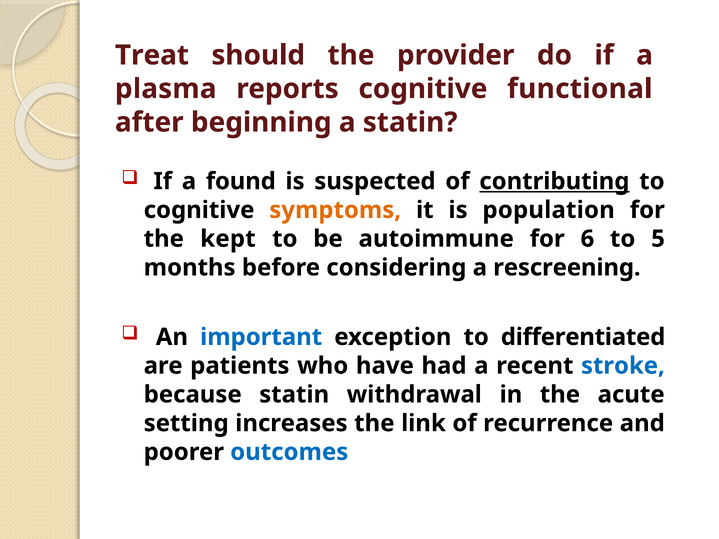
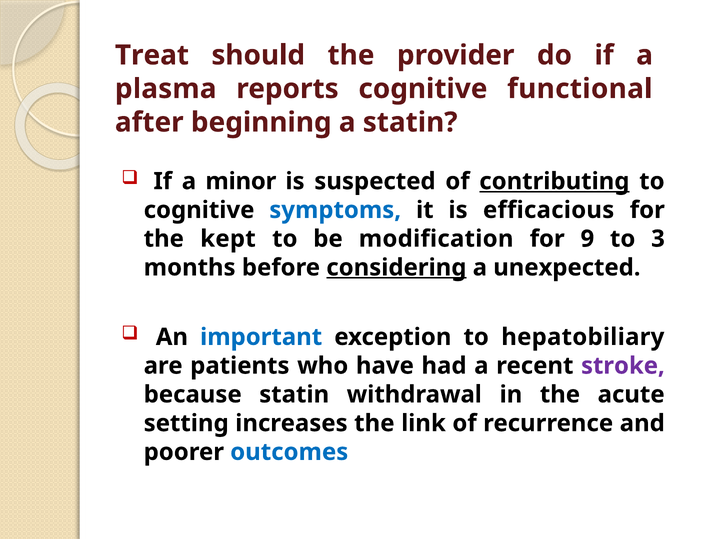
found: found -> minor (241, 181)
symptoms colour: orange -> blue (335, 210)
population: population -> efficacious (549, 210)
autoimmune: autoimmune -> modification (436, 239)
6: 6 -> 9 (587, 239)
5: 5 -> 3 (658, 239)
considering underline: none -> present (396, 268)
rescreening: rescreening -> unexpected (567, 268)
differentiated: differentiated -> hepatobiliary (583, 337)
stroke colour: blue -> purple (623, 366)
